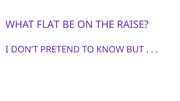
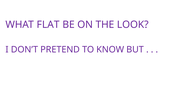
RAISE: RAISE -> LOOK (133, 25)
